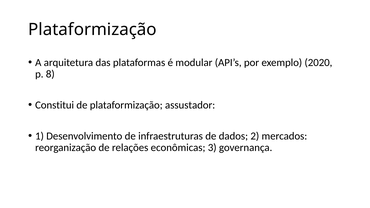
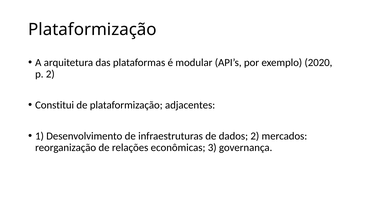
p 8: 8 -> 2 (50, 74)
assustador: assustador -> adjacentes (190, 105)
